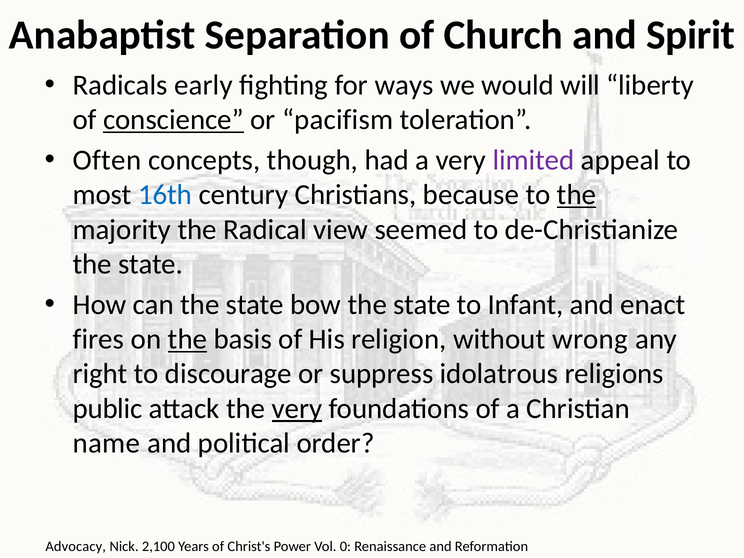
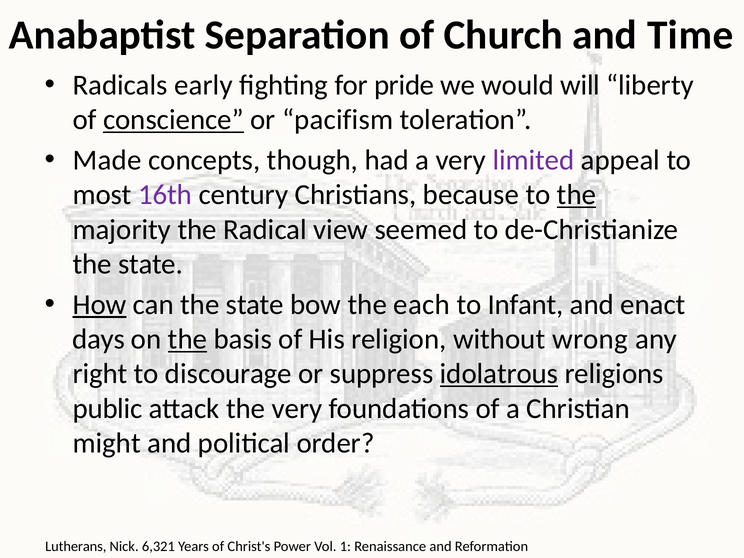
Spirit: Spirit -> Time (690, 35)
ways: ways -> pride (404, 85)
Often: Often -> Made (107, 160)
16th colour: blue -> purple (165, 195)
How underline: none -> present (99, 305)
bow the state: state -> each (422, 305)
fires: fires -> days (99, 339)
idolatrous underline: none -> present (499, 374)
very underline: present -> none (297, 409)
name: name -> might (107, 443)
Advocacy: Advocacy -> Lutherans (76, 547)
2,100: 2,100 -> 6,321 (158, 547)
0: 0 -> 1 (345, 547)
